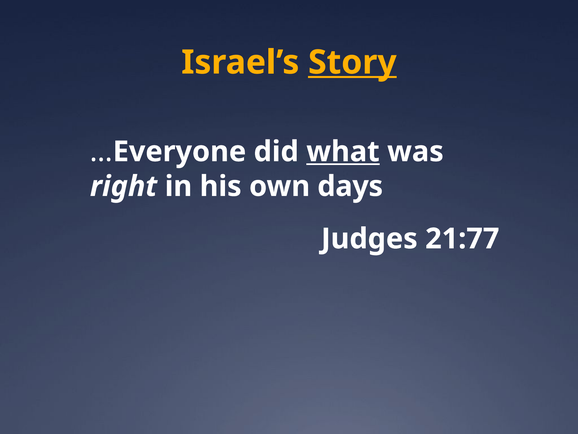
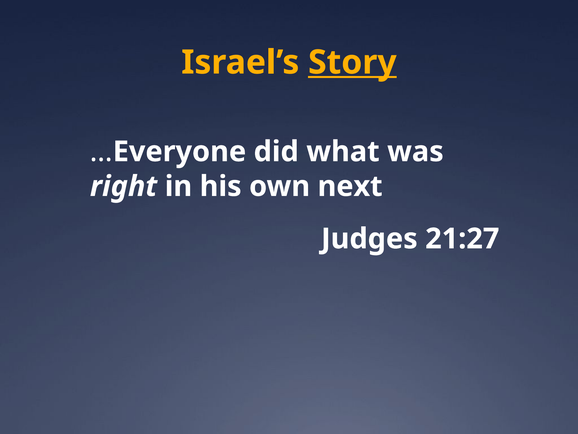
what underline: present -> none (343, 152)
days: days -> next (350, 186)
21:77: 21:77 -> 21:27 (462, 239)
